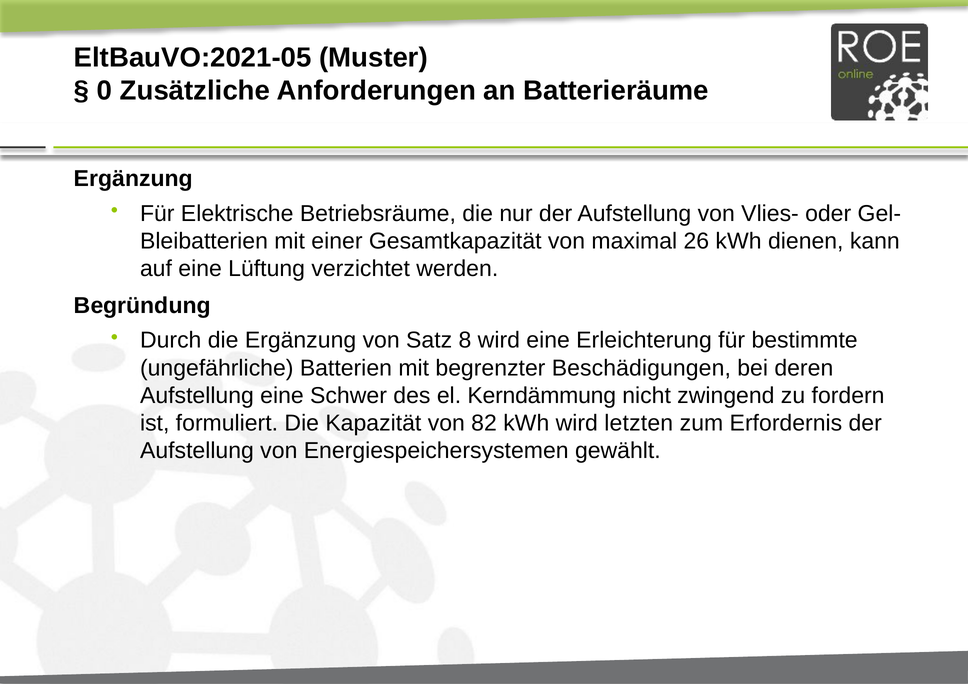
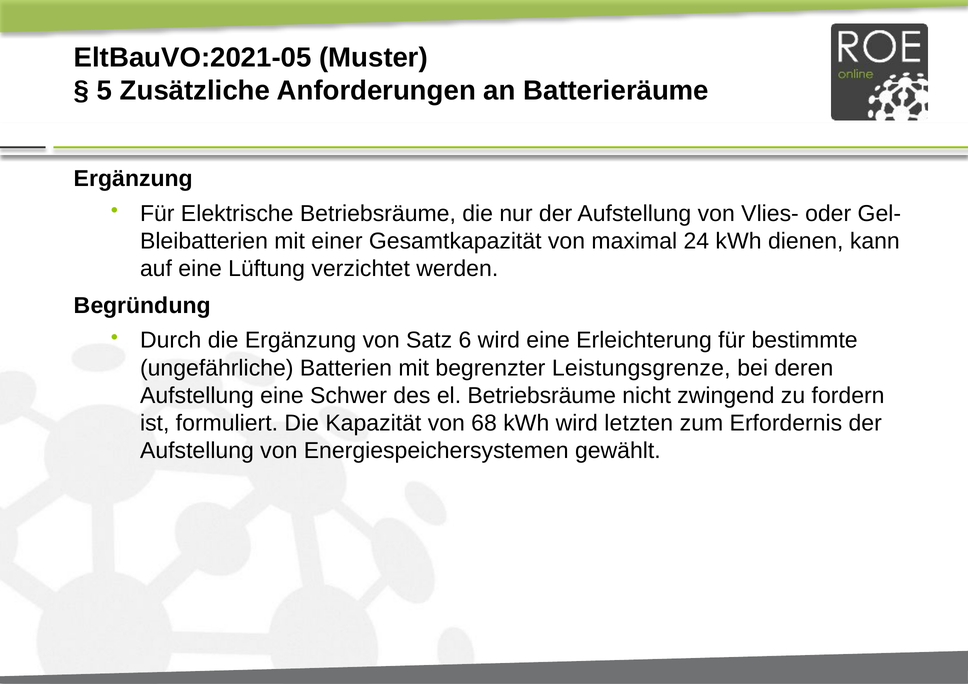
0: 0 -> 5 (105, 91)
26: 26 -> 24 (696, 241)
8: 8 -> 6 (465, 341)
Beschädigungen: Beschädigungen -> Leistungsgrenze (641, 368)
el Kerndämmung: Kerndämmung -> Betriebsräume (542, 396)
82: 82 -> 68 (484, 423)
